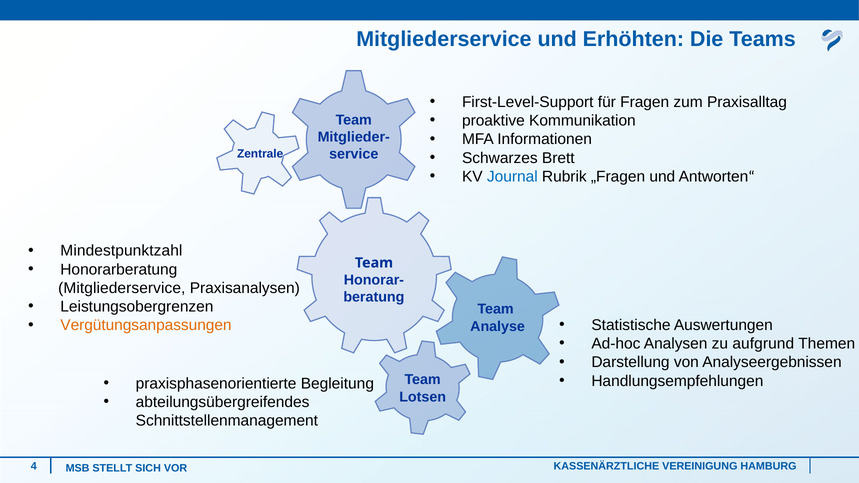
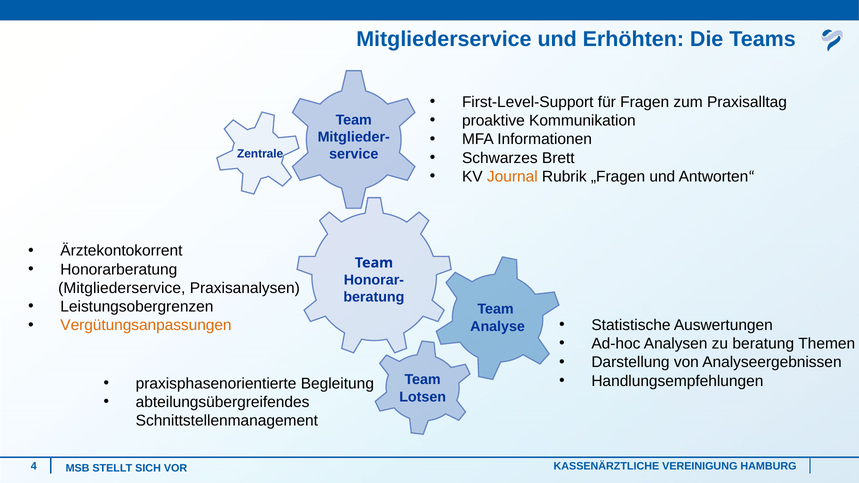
Journal colour: blue -> orange (512, 177)
Mindestpunktzahl: Mindestpunktzahl -> Ärztekontokorrent (121, 251)
zu aufgrund: aufgrund -> beratung (763, 344)
